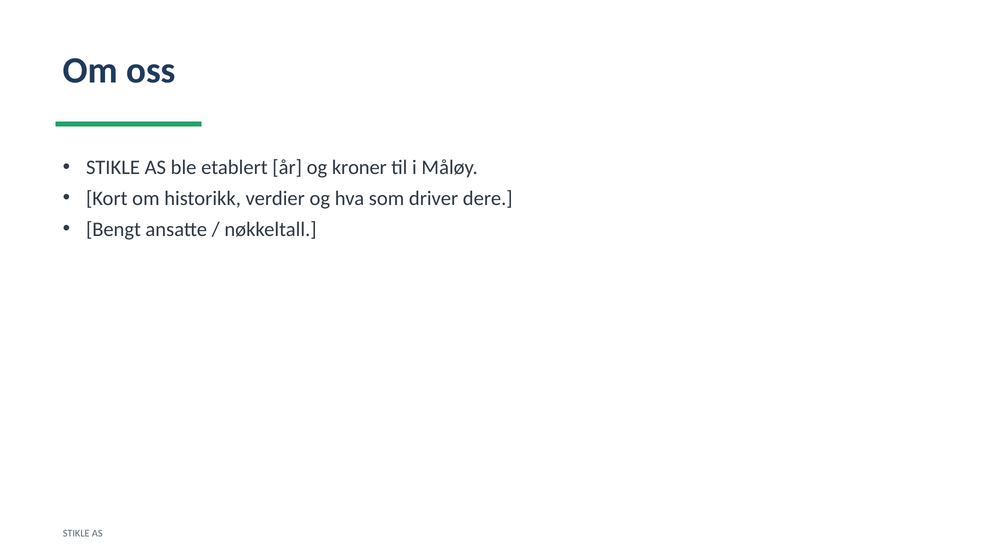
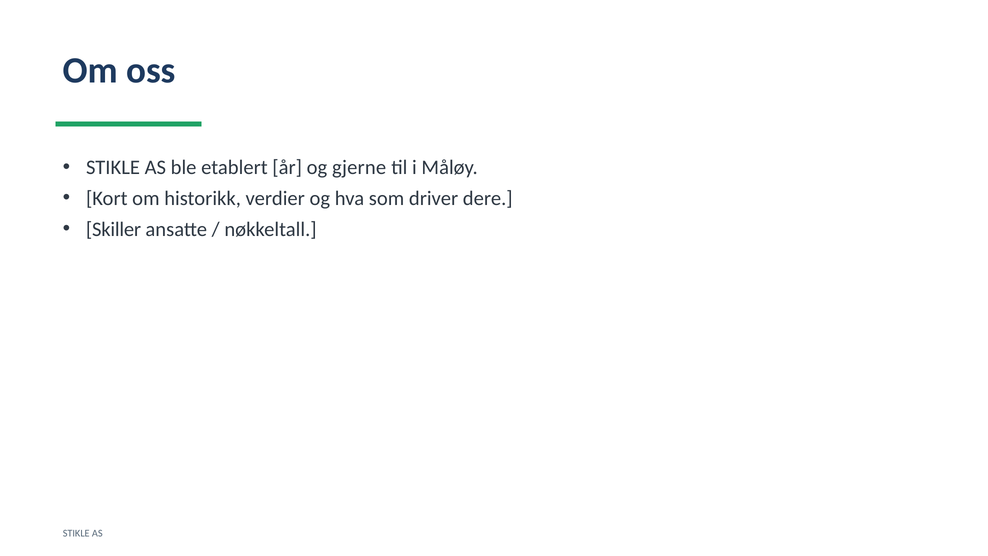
kroner: kroner -> gjerne (359, 167)
Bengt: Bengt -> Skiller (114, 229)
